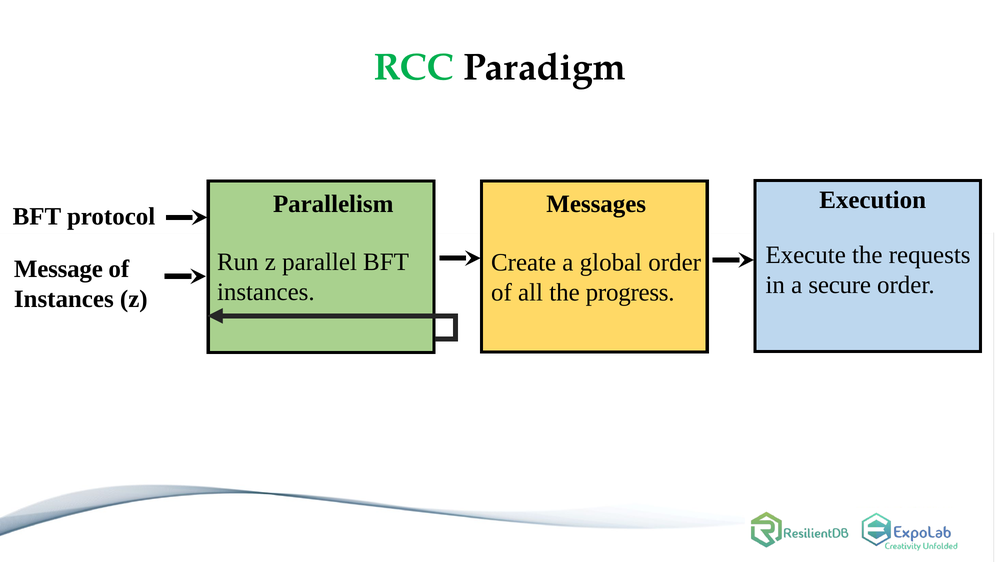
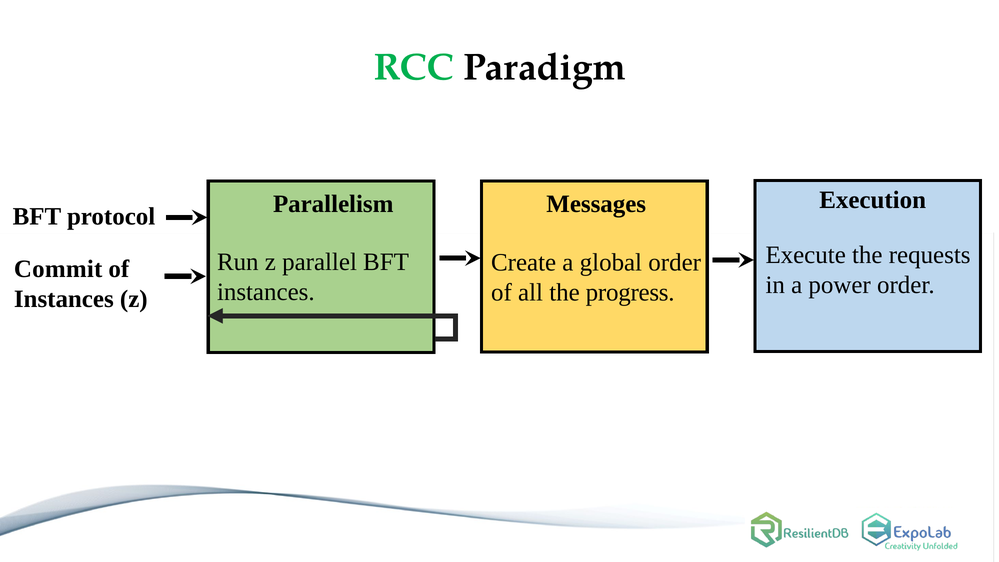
Message: Message -> Commit (58, 269)
secure: secure -> power (840, 285)
